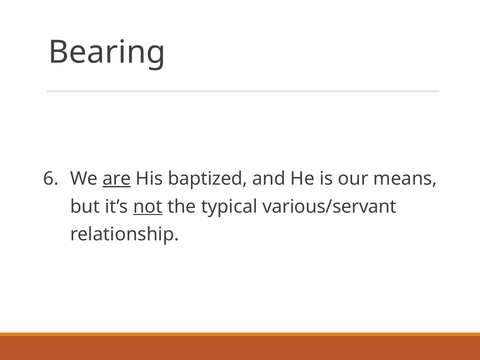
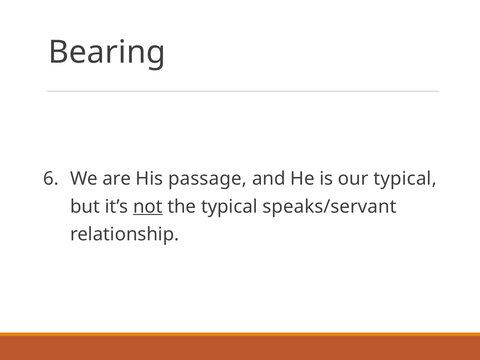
are underline: present -> none (117, 179)
baptized: baptized -> passage (207, 179)
our means: means -> typical (405, 179)
various/servant: various/servant -> speaks/servant (329, 207)
